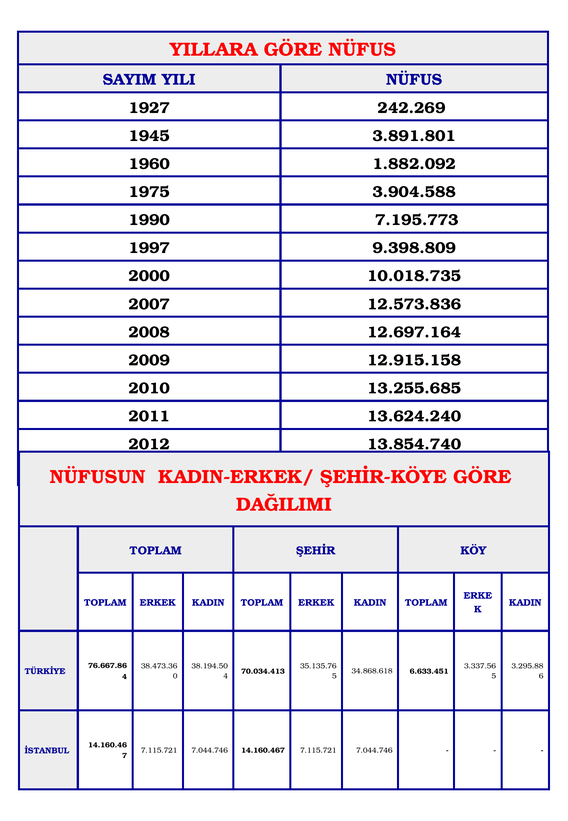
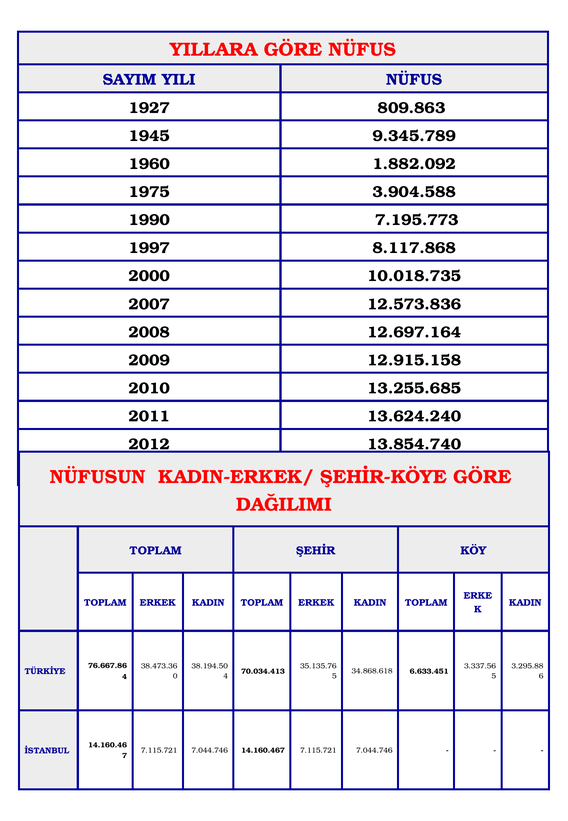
242.269: 242.269 -> 809.863 (412, 108)
3.891.801: 3.891.801 -> 9.345.789 (414, 136)
9.398.809: 9.398.809 -> 8.117.868 (414, 248)
